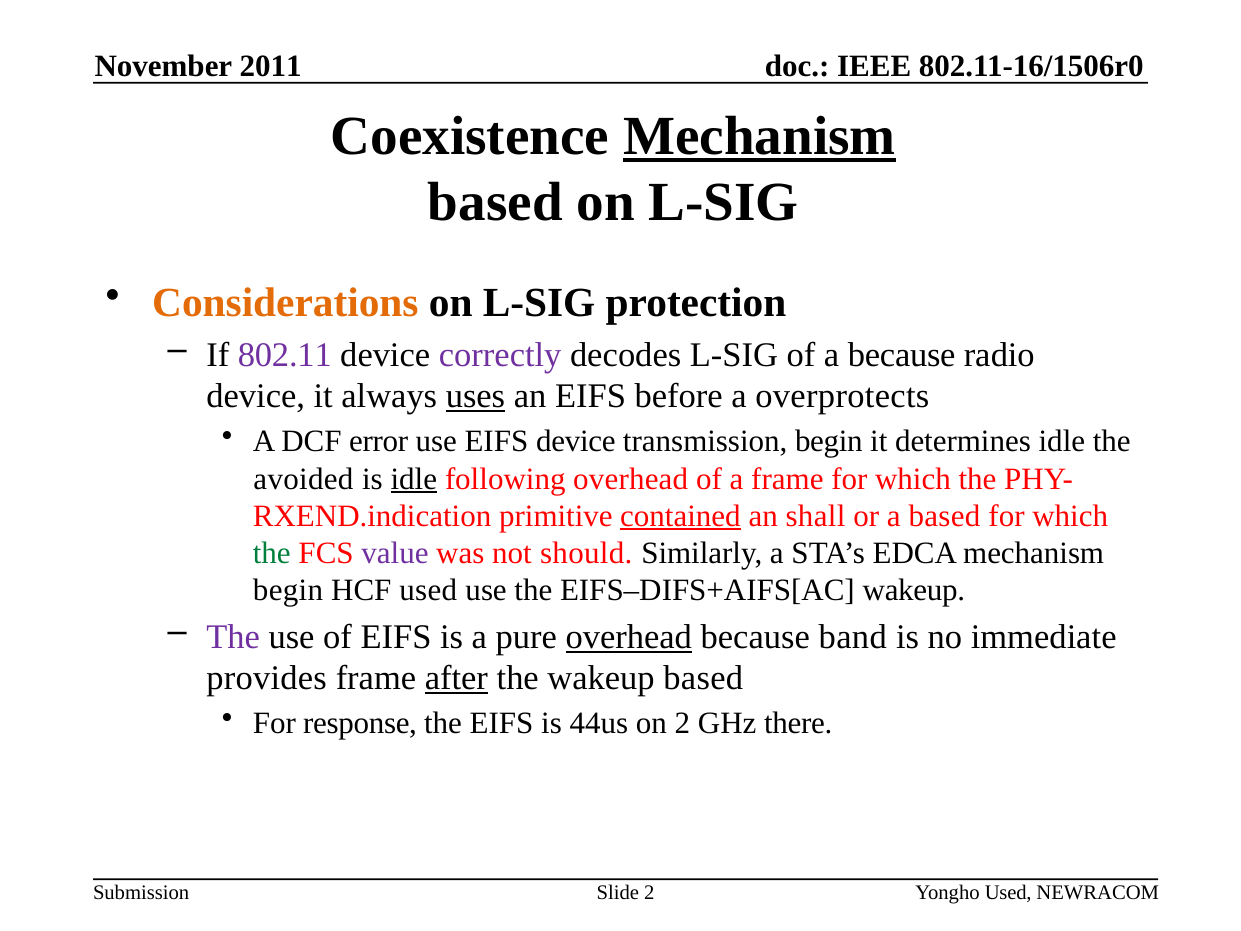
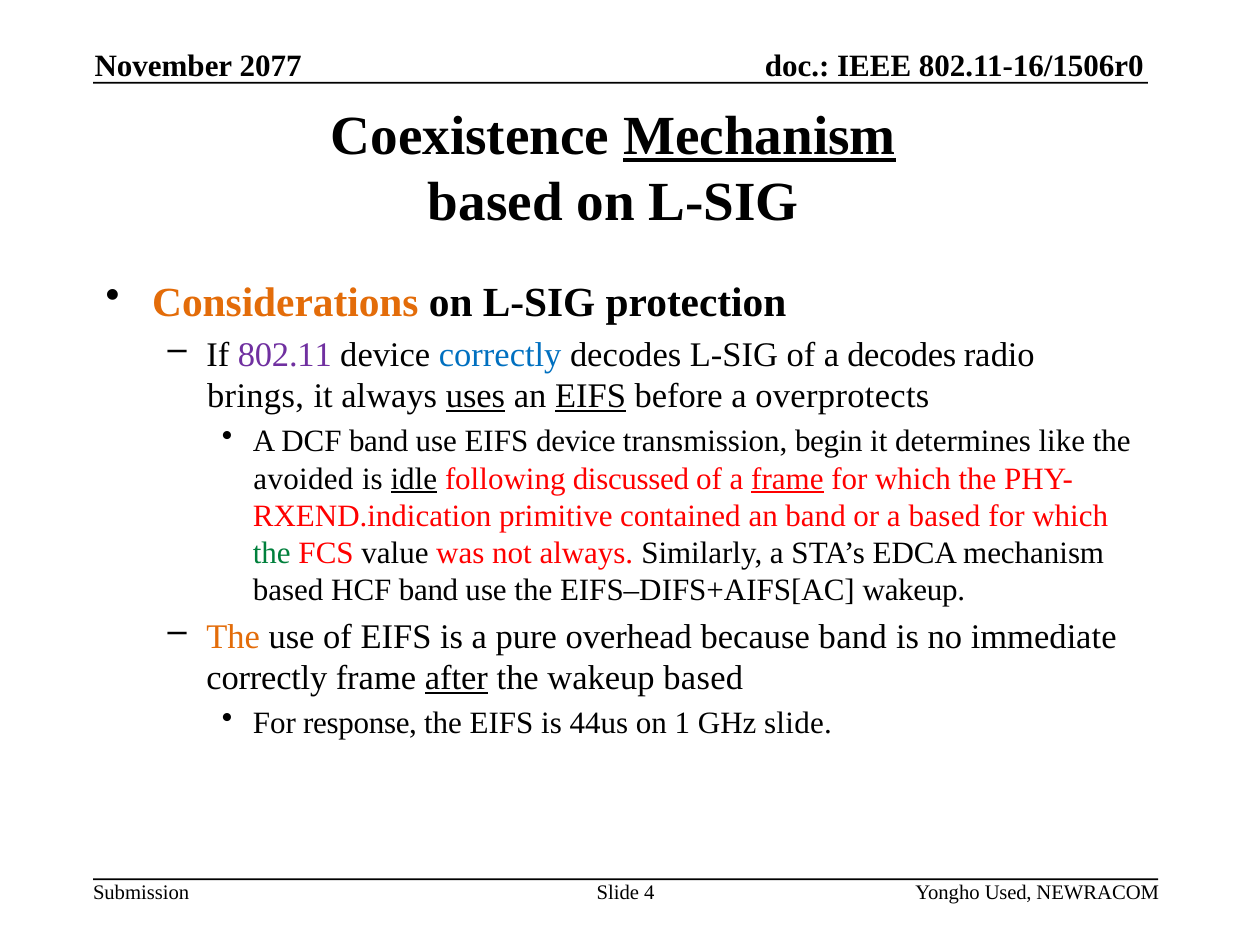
2011: 2011 -> 2077 (271, 66)
correctly colour: purple -> blue (500, 355)
a because: because -> decodes (902, 355)
device: device -> brings (256, 396)
EIFS underline: none -> present (591, 396)
DCF error: error -> band (379, 441)
determines idle: idle -> like (1062, 441)
following overhead: overhead -> discussed (631, 479)
frame underline: none -> present (787, 479)
contained underline: present -> none (680, 516)
an shall: shall -> band (816, 516)
value colour: purple -> black (395, 553)
not should: should -> always (586, 553)
begin: begin -> based (288, 590)
HCF used: used -> band (429, 590)
The colour: purple -> orange (233, 637)
overhead underline: present -> none (629, 637)
provides: provides -> correctly (267, 678)
on 2: 2 -> 1 (682, 723)
GHz there: there -> slide (798, 723)
Slide 2: 2 -> 4 (649, 893)
